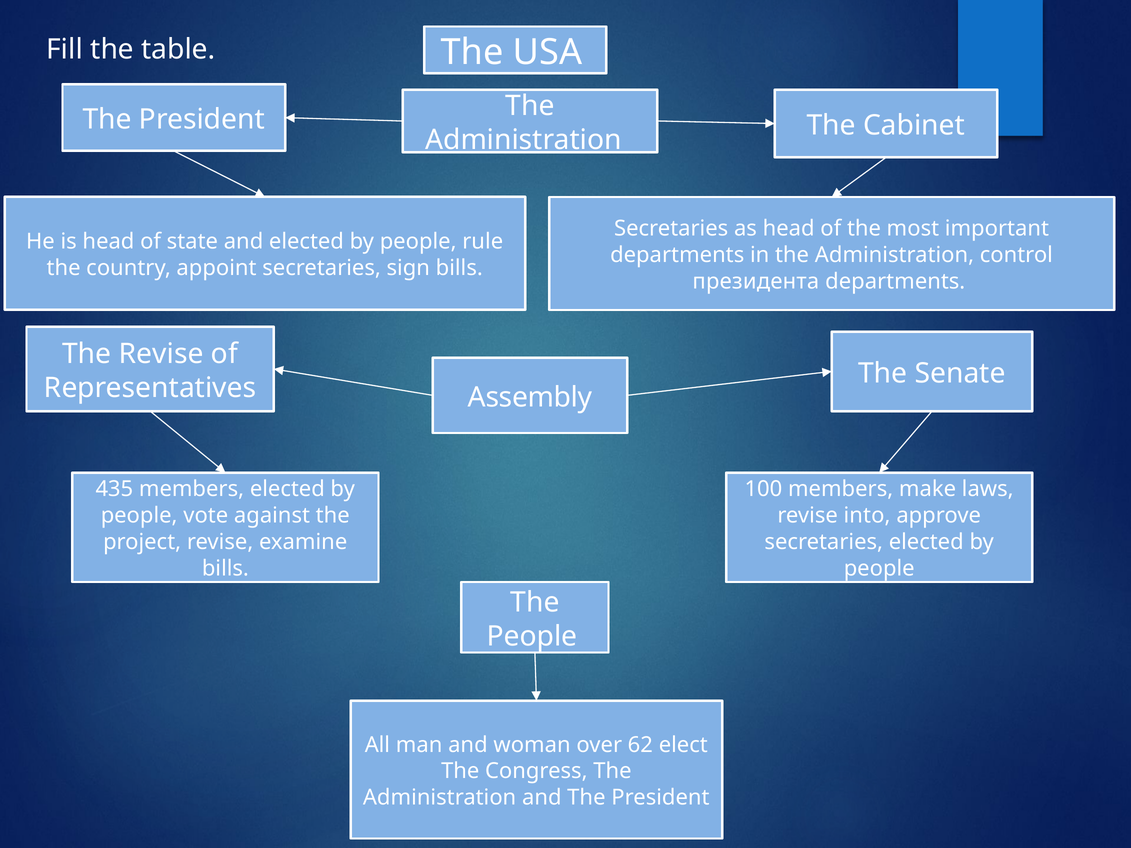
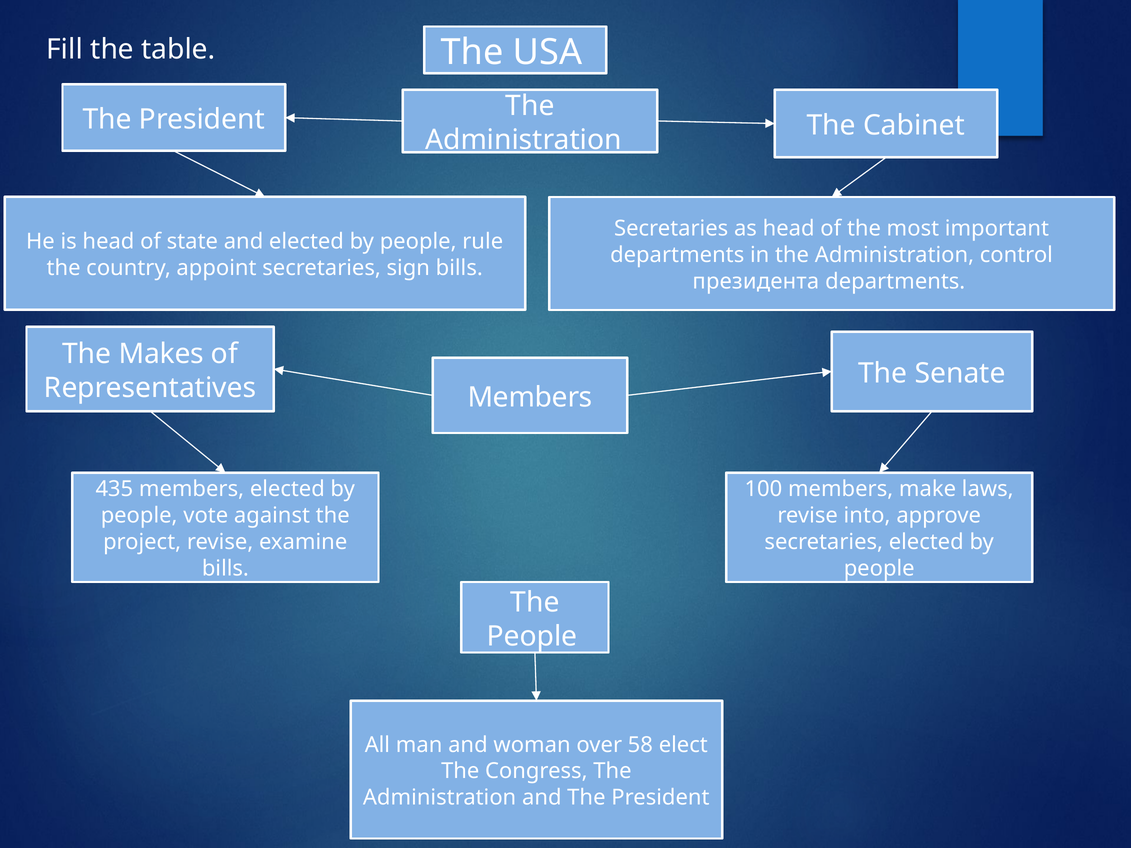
The Revise: Revise -> Makes (161, 354)
Assembly: Assembly -> Members (530, 397)
62: 62 -> 58 (640, 745)
